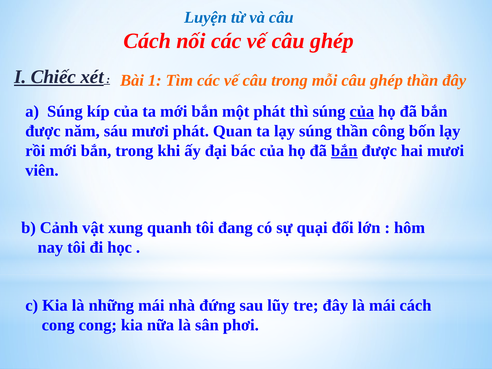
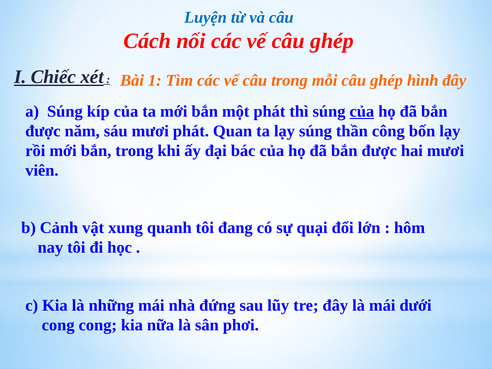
ghép thần: thần -> hình (423, 80)
bắn underline: present -> none (344, 151)
mái cách: cách -> dưới (416, 306)
